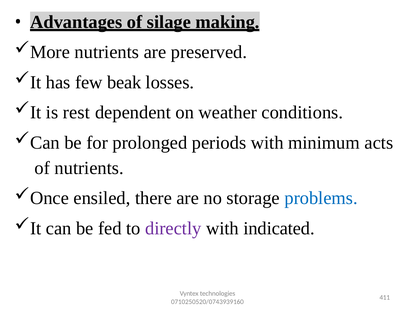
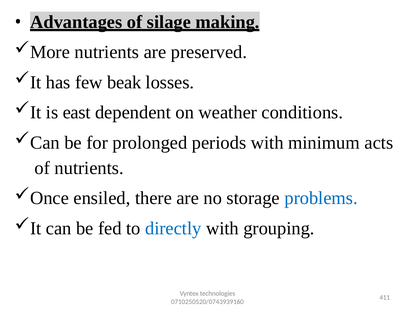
rest: rest -> east (77, 112)
directly colour: purple -> blue (173, 228)
indicated: indicated -> grouping (279, 228)
